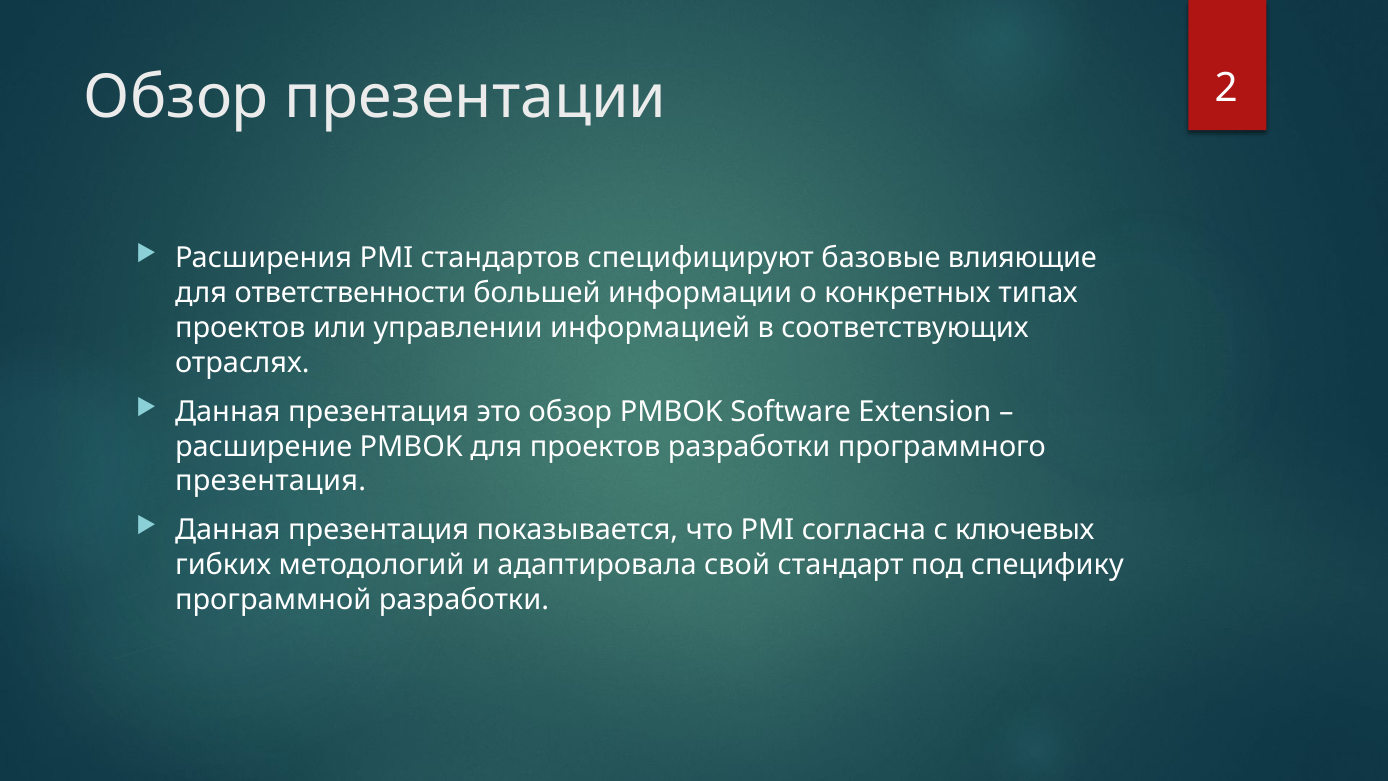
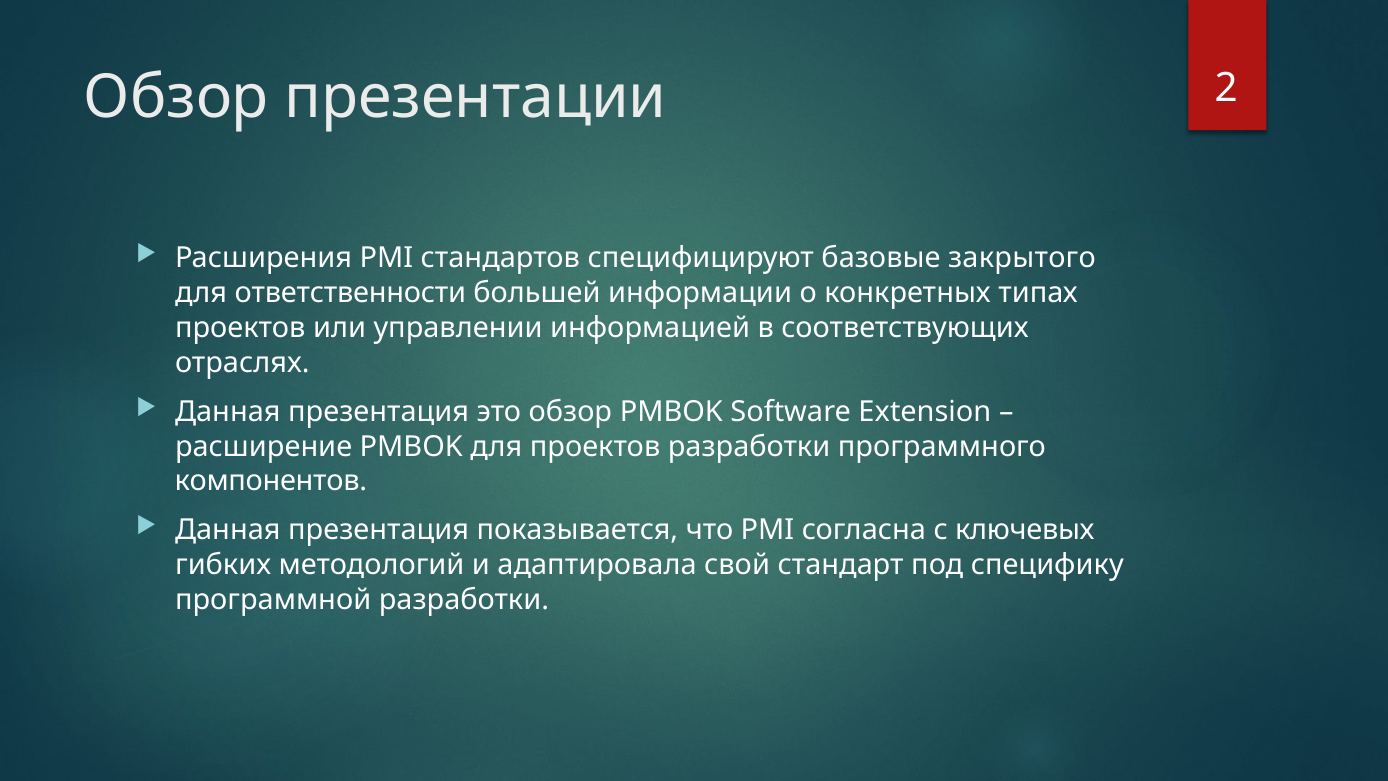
влияющие: влияющие -> закрытого (1022, 258)
презентация: презентация -> компонентов (271, 481)
